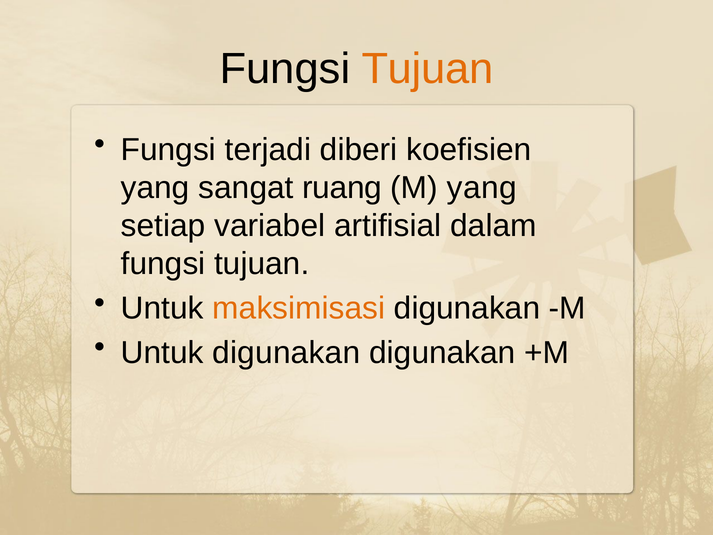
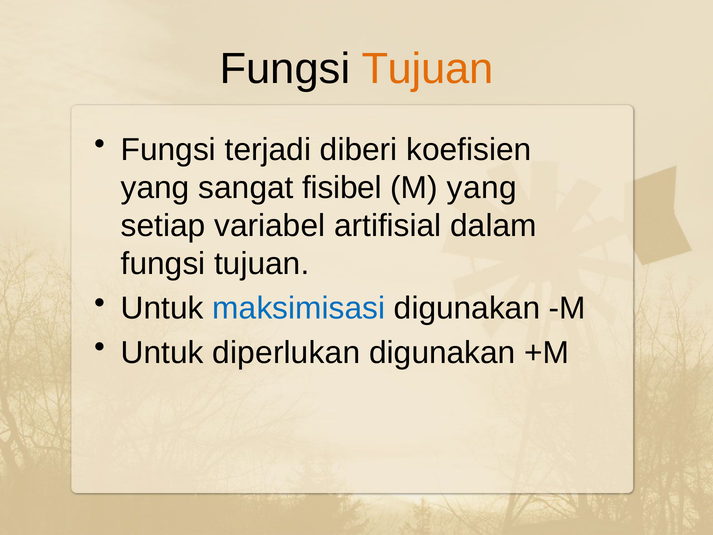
ruang: ruang -> fisibel (342, 188)
maksimisasi colour: orange -> blue (299, 308)
Untuk digunakan: digunakan -> diperlukan (286, 352)
